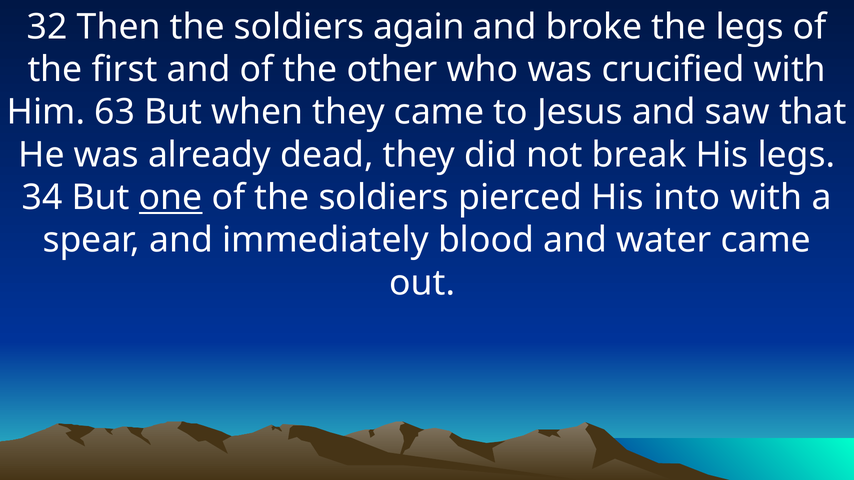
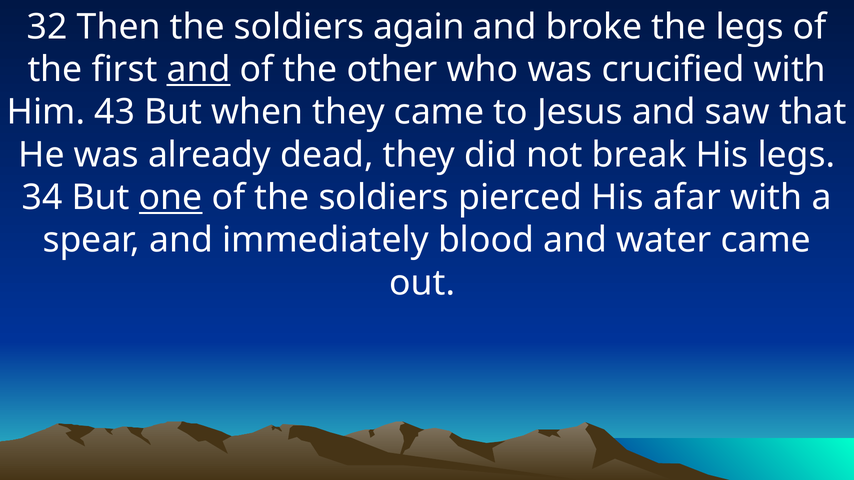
and underline: none -> present (199, 70)
63: 63 -> 43 (115, 112)
into: into -> afar (687, 198)
